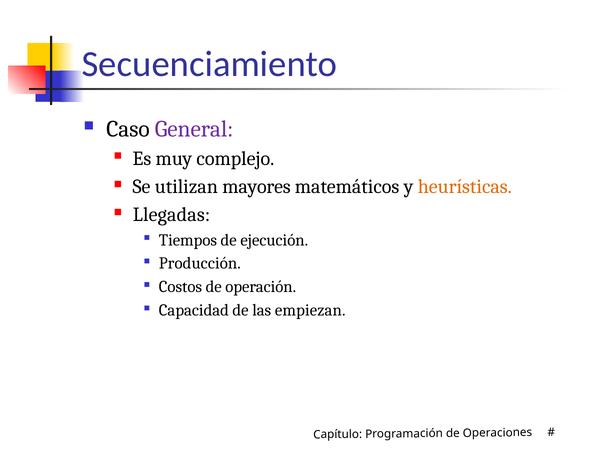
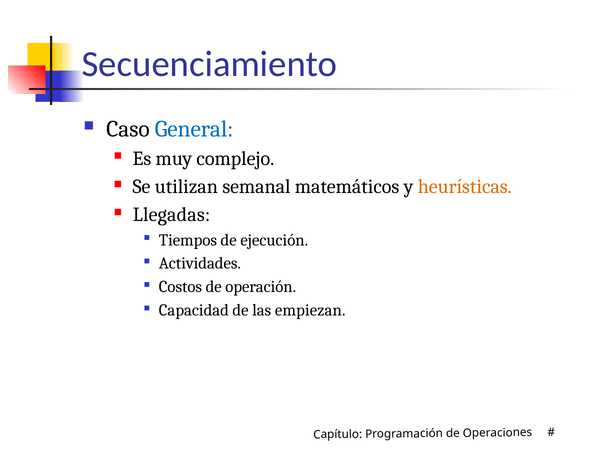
General colour: purple -> blue (194, 129)
mayores: mayores -> semanal (256, 187)
Producción: Producción -> Actividades (200, 263)
